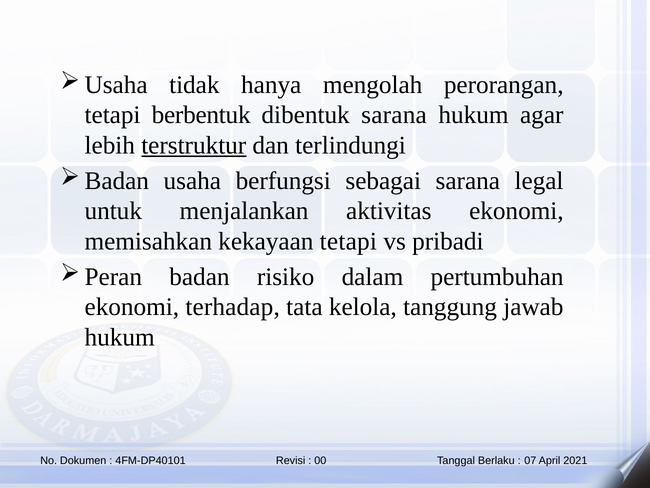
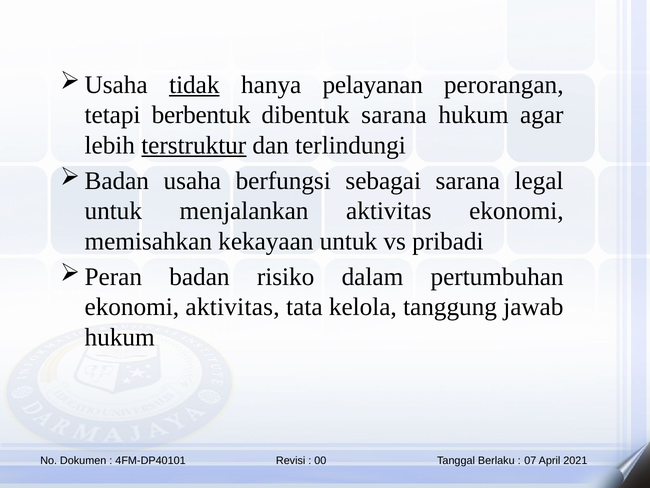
tidak underline: none -> present (194, 85)
mengolah: mengolah -> pelayanan (373, 85)
kekayaan tetapi: tetapi -> untuk (348, 241)
ekonomi terhadap: terhadap -> aktivitas (233, 307)
